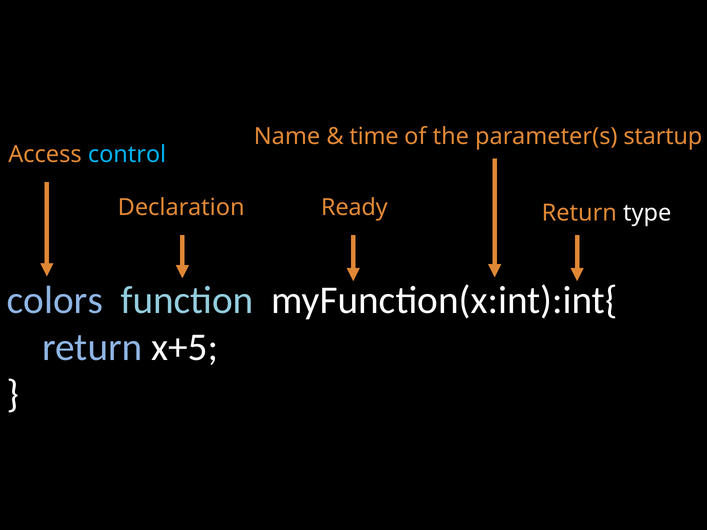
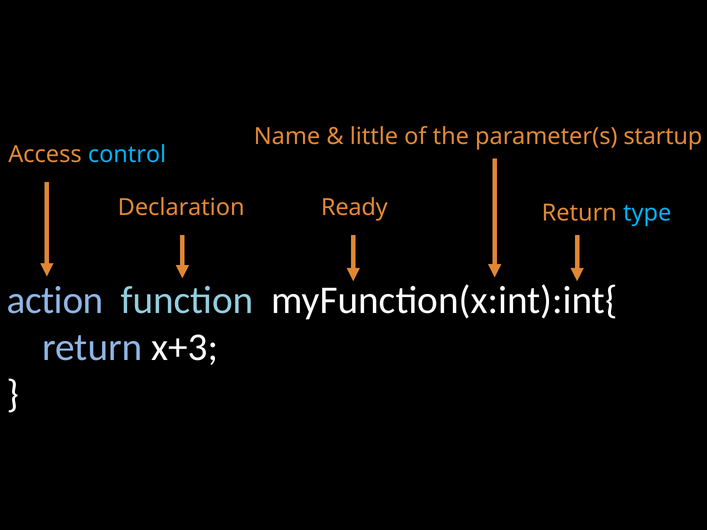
time: time -> little (374, 137)
type colour: white -> light blue (647, 213)
colors: colors -> action (55, 300)
x+5: x+5 -> x+3 (185, 348)
